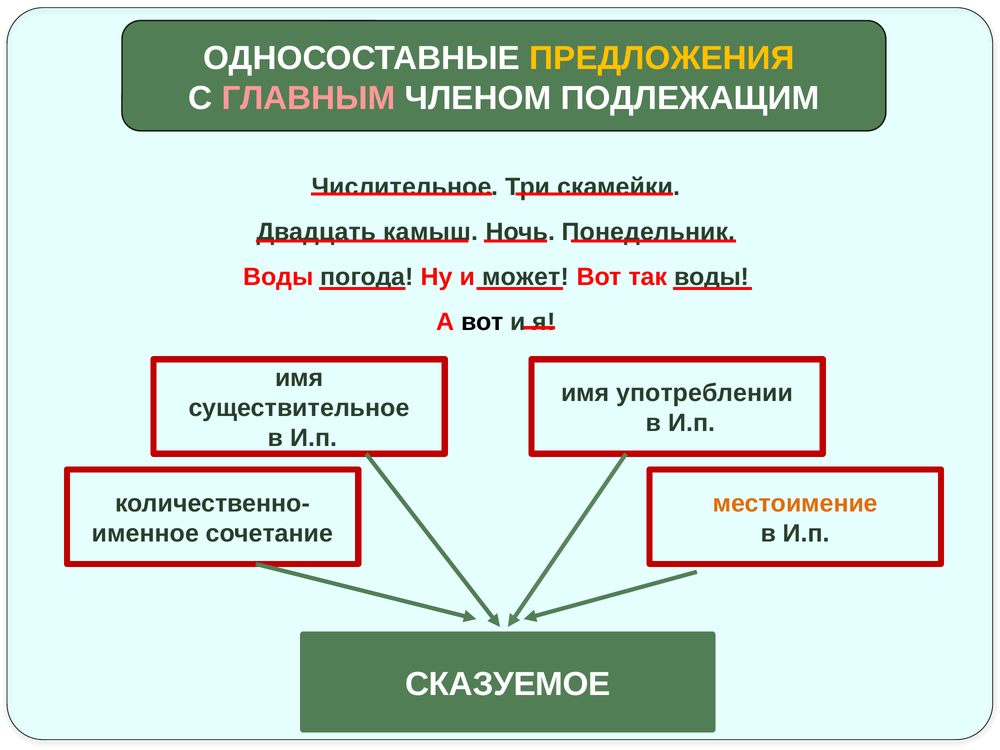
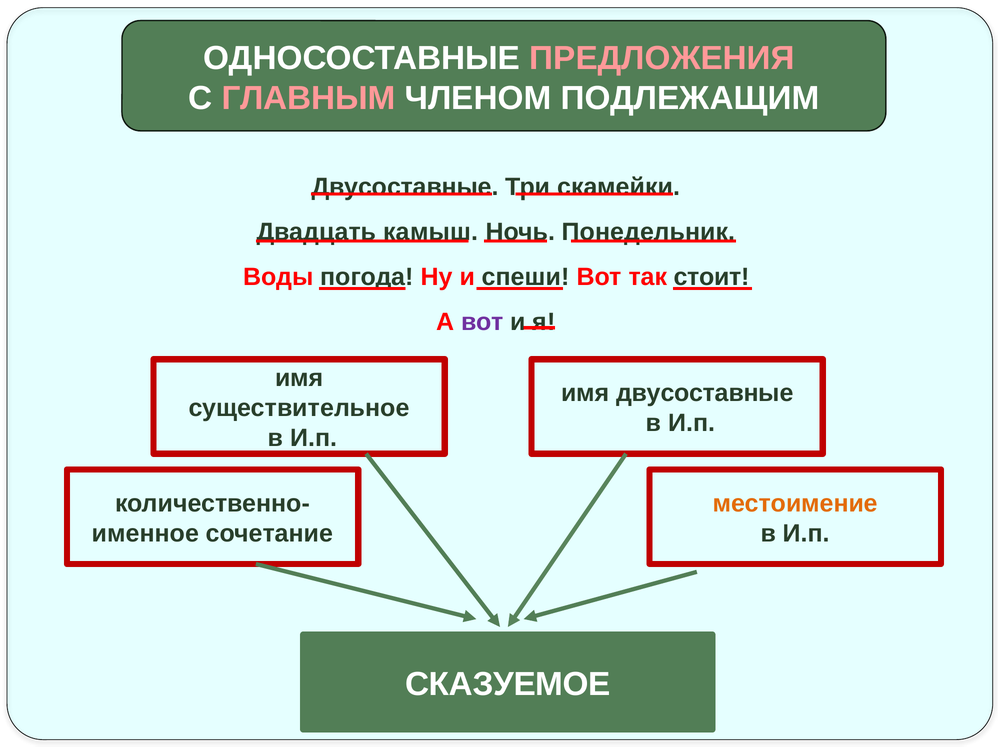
ПРЕДЛОЖЕНИЯ colour: yellow -> pink (662, 58)
Числительное: Числительное -> Двусоставные (405, 187)
может: может -> спеши (526, 277)
так воды: воды -> стоит (712, 277)
вот colour: black -> purple (483, 322)
имя употреблении: употреблении -> двусоставные (705, 393)
